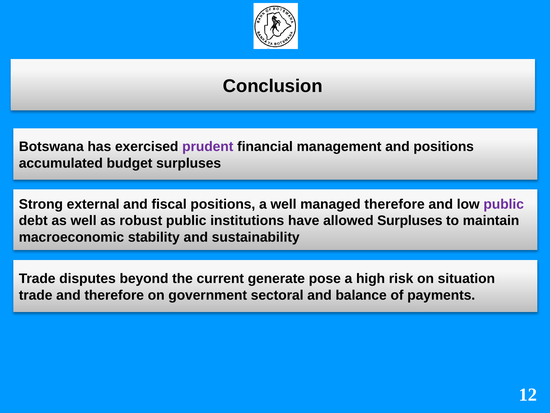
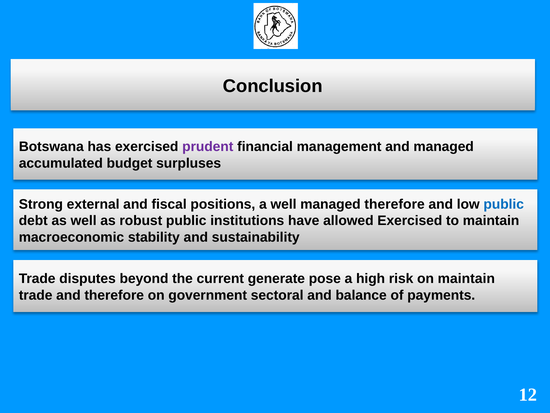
and positions: positions -> managed (444, 147)
public colour: purple -> blue (504, 204)
allowed Surpluses: Surpluses -> Exercised (410, 220)
on situation: situation -> maintain (466, 278)
